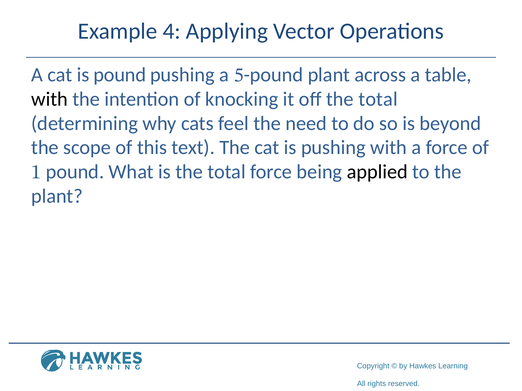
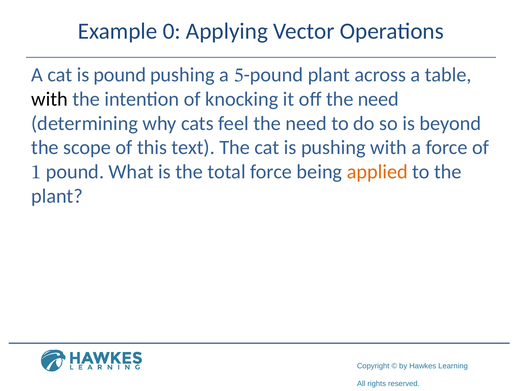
4: 4 -> 0 (172, 31)
off the total: total -> need (378, 99)
applied colour: black -> orange (377, 172)
